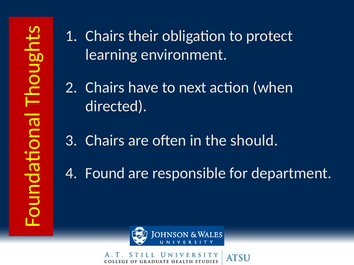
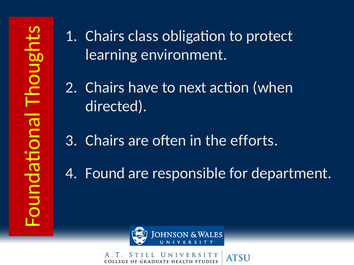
their: their -> class (143, 36)
should: should -> efforts (254, 141)
